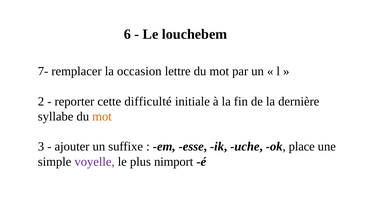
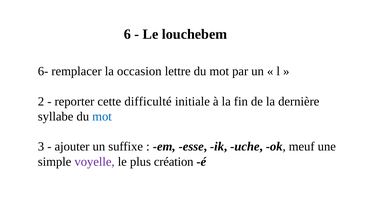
7-: 7- -> 6- (43, 71)
mot colour: orange -> blue (102, 116)
place: place -> meuf (302, 147)
nimport: nimport -> création (174, 162)
